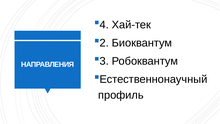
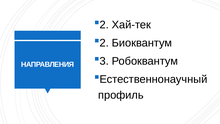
4: 4 -> 2 (104, 25)
